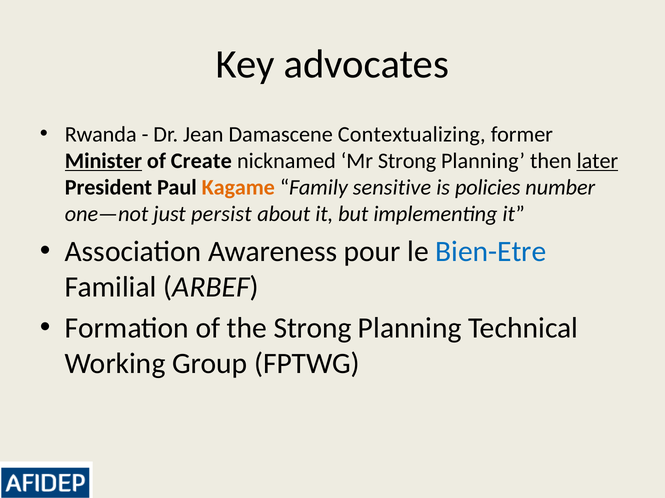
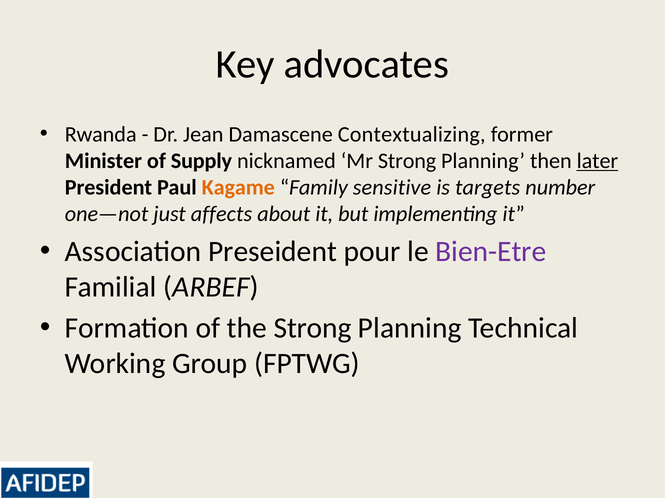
Minister underline: present -> none (103, 161)
Create: Create -> Supply (201, 161)
policies: policies -> targets (488, 188)
persist: persist -> affects (221, 214)
Awareness: Awareness -> Preseident (272, 252)
Bien-Etre colour: blue -> purple (491, 252)
